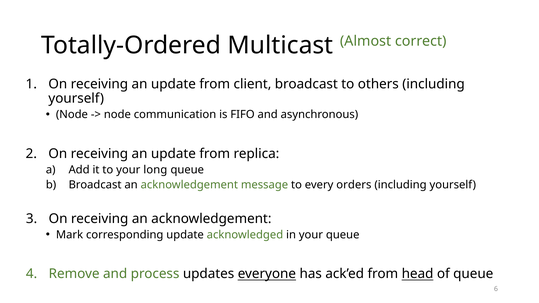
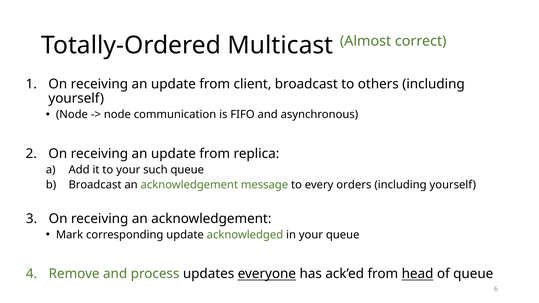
long: long -> such (155, 170)
